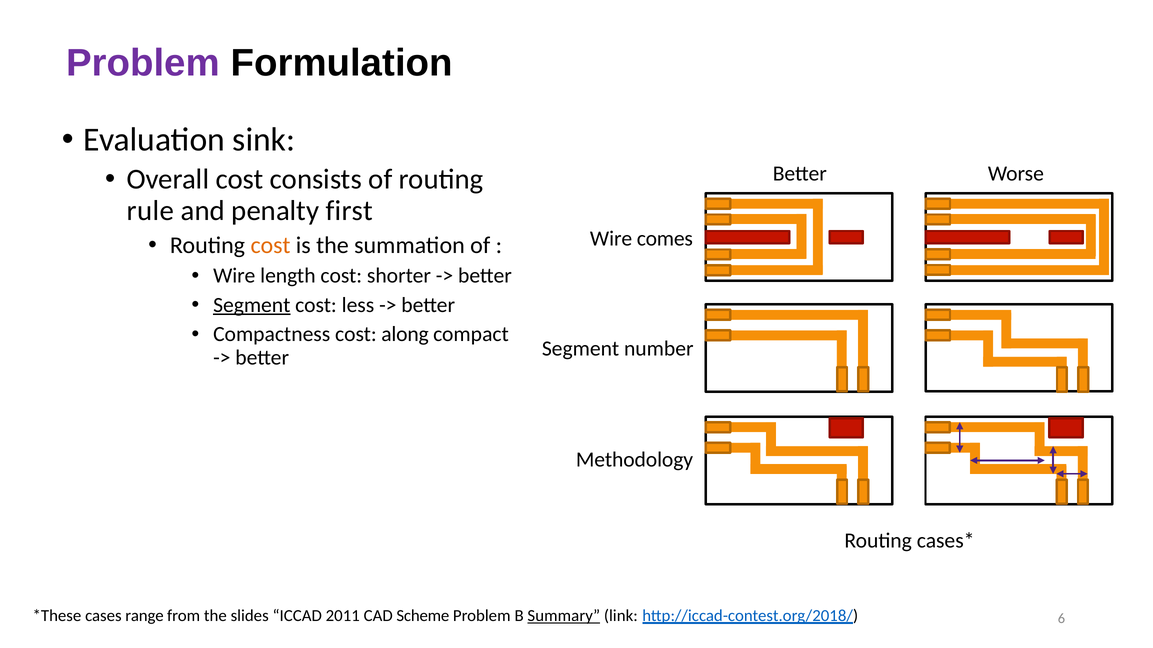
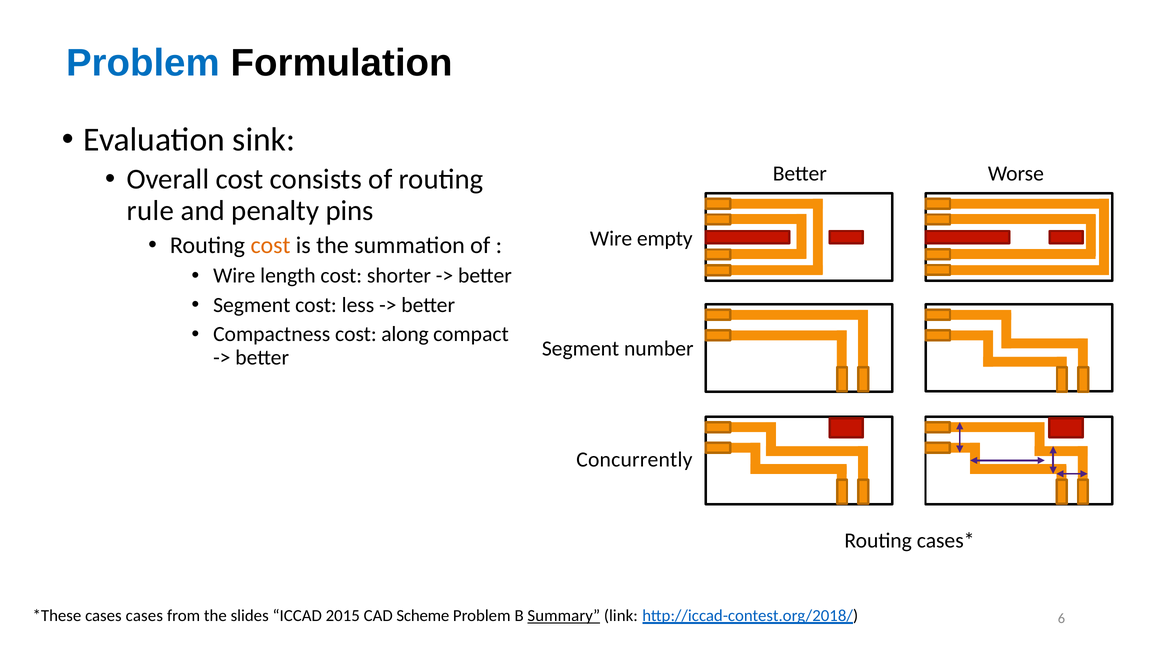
Problem colour: purple -> blue (143, 63)
first: first -> pins (350, 211)
comes: comes -> empty (665, 239)
Segment underline: present -> none (252, 305)
Methodology: Methodology -> Concurrently (634, 460)
cases range: range -> cases (144, 616)
2011: 2011 -> 2015 (343, 616)
